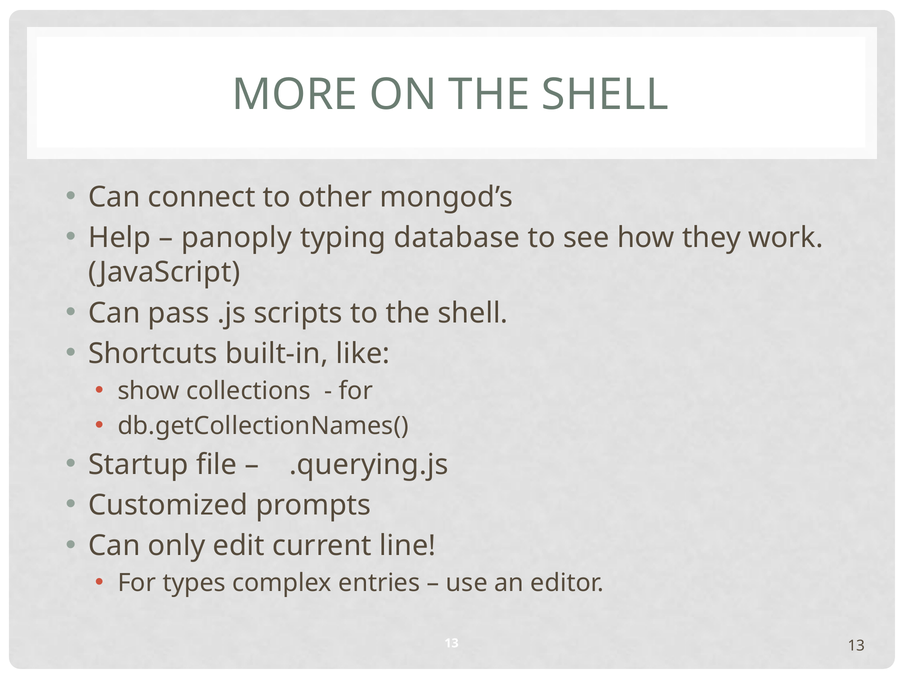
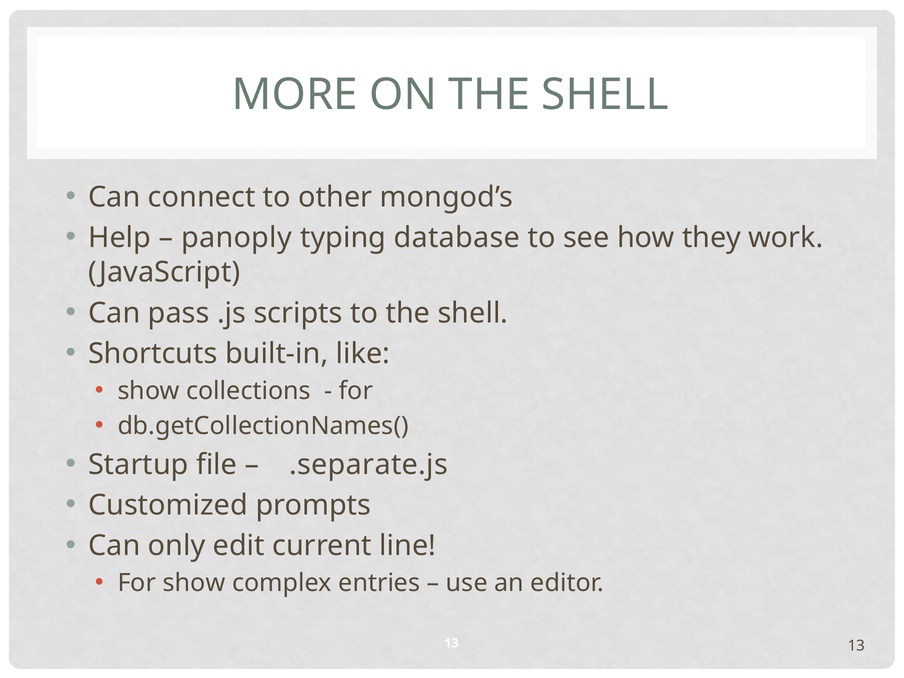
.querying.js: .querying.js -> .separate.js (369, 465)
For types: types -> show (194, 583)
